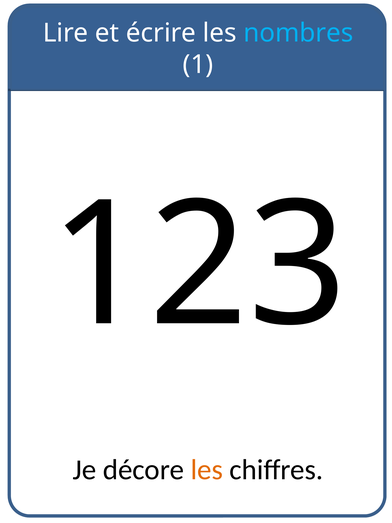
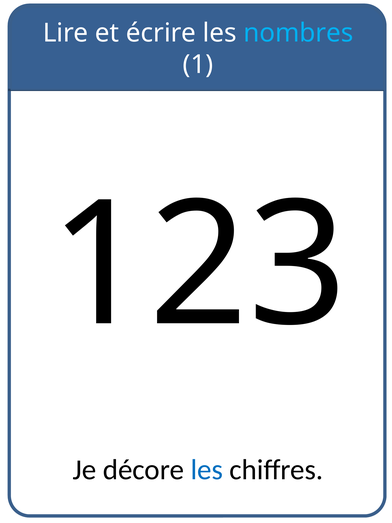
les colour: orange -> blue (207, 470)
